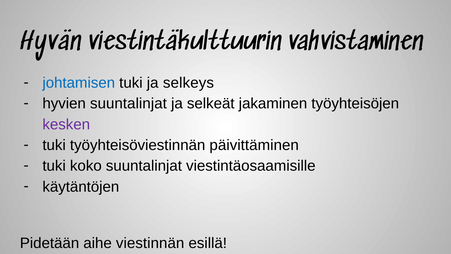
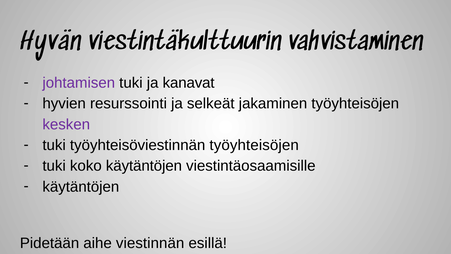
johtamisen colour: blue -> purple (79, 83)
selkeys: selkeys -> kanavat (189, 83)
hyvien suuntalinjat: suuntalinjat -> resurssointi (128, 104)
työyhteisöviestinnän päivittäminen: päivittäminen -> työyhteisöjen (254, 145)
koko suuntalinjat: suuntalinjat -> käytäntöjen (144, 166)
